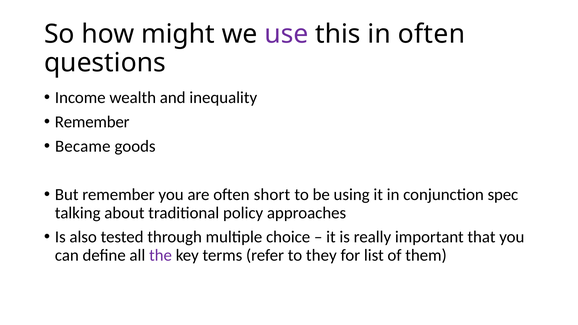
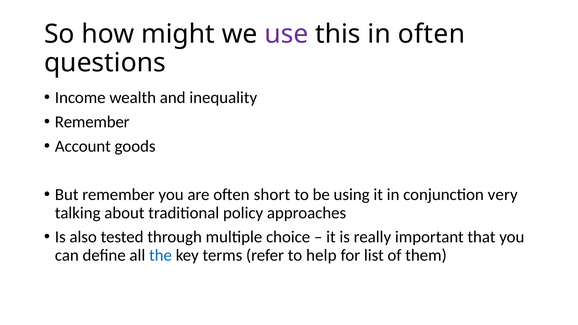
Became: Became -> Account (83, 146)
spec: spec -> very (503, 195)
the colour: purple -> blue (161, 255)
they: they -> help (321, 255)
